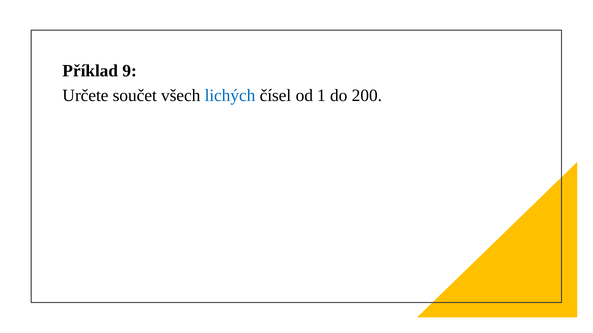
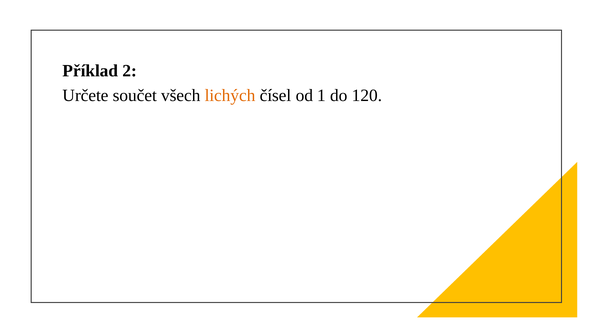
9: 9 -> 2 (130, 71)
lichých colour: blue -> orange (230, 96)
200: 200 -> 120 (367, 96)
